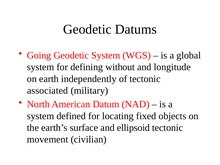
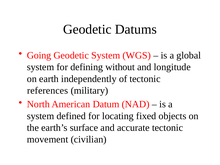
associated: associated -> references (48, 91)
ellipsoid: ellipsoid -> accurate (133, 128)
